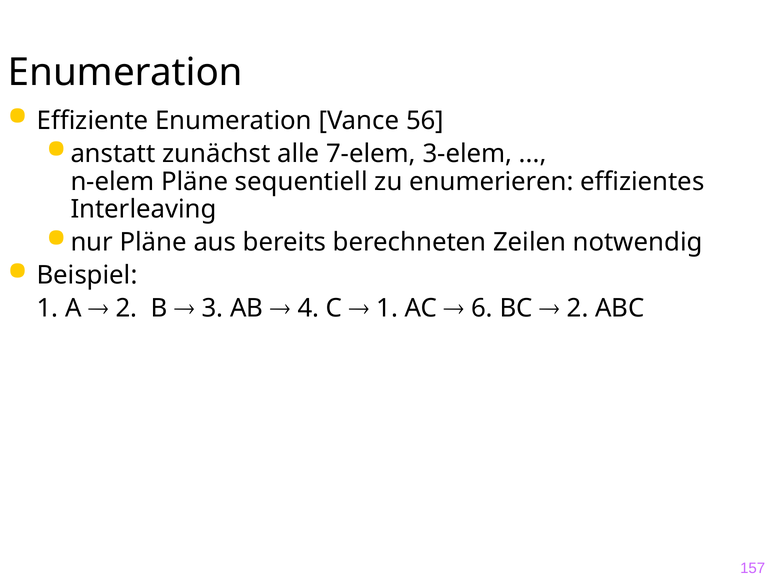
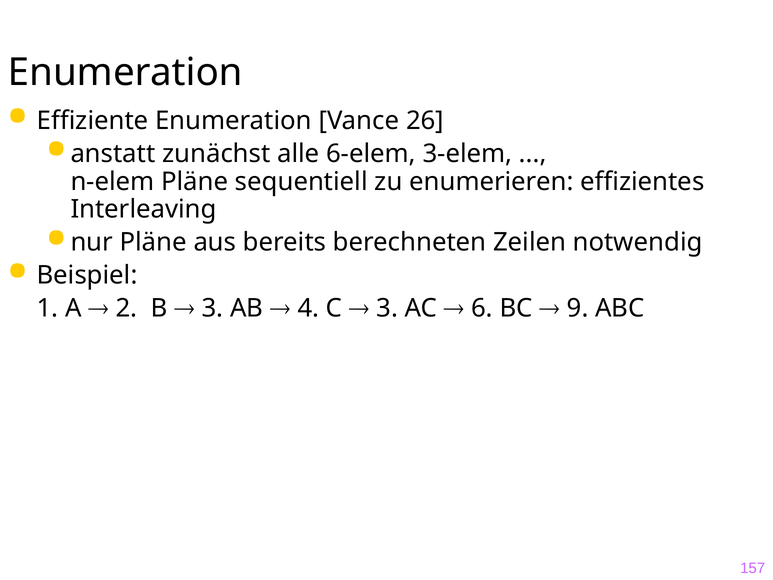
56: 56 -> 26 (425, 121)
7-elem: 7-elem -> 6-elem (371, 154)
1: 1 -> 3 (387, 308)
2: 2 -> 9 (578, 308)
